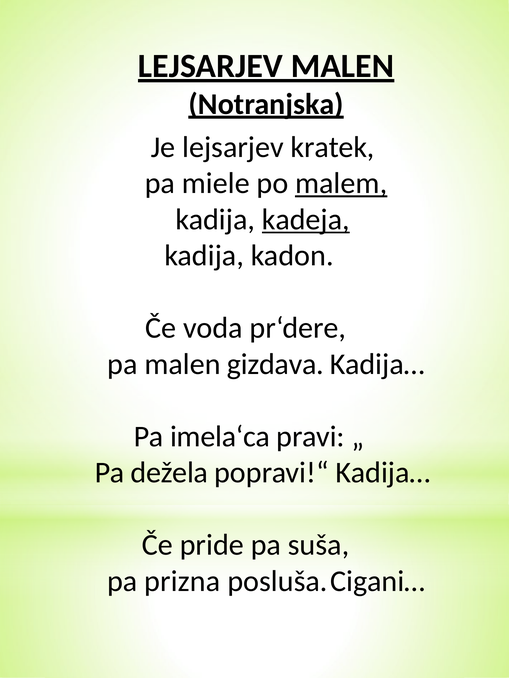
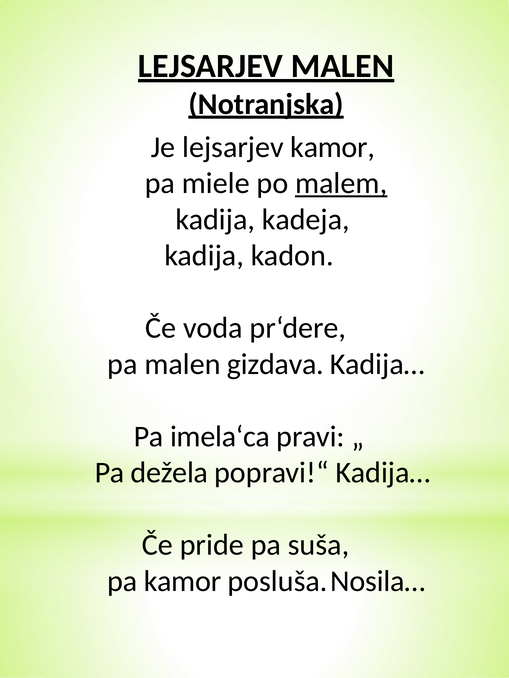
lejsarjev kratek: kratek -> kamor (333, 147)
kadeja underline: present -> none (306, 220)
pa prizna: prizna -> kamor (182, 582)
Cigani…: Cigani… -> Nosila… (378, 582)
